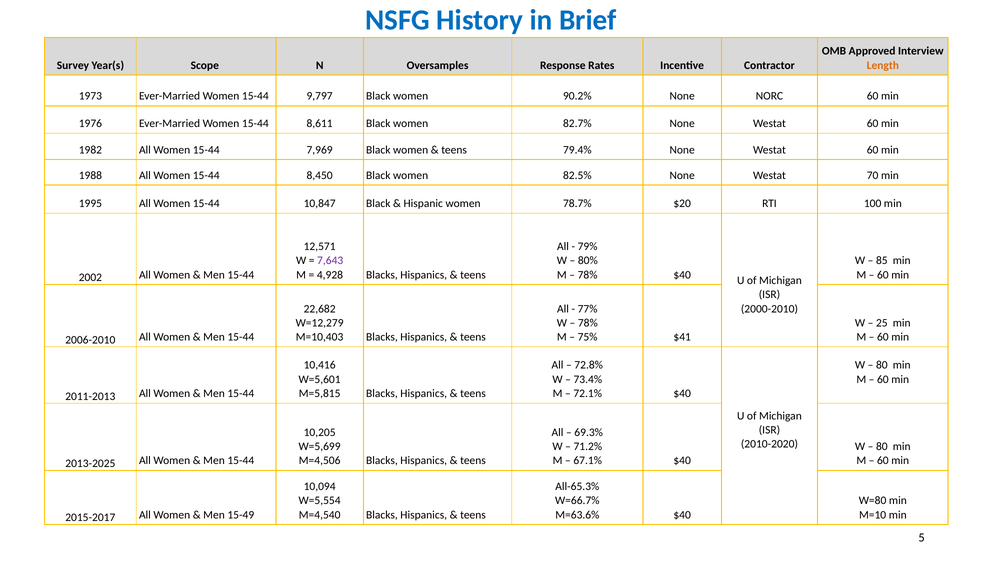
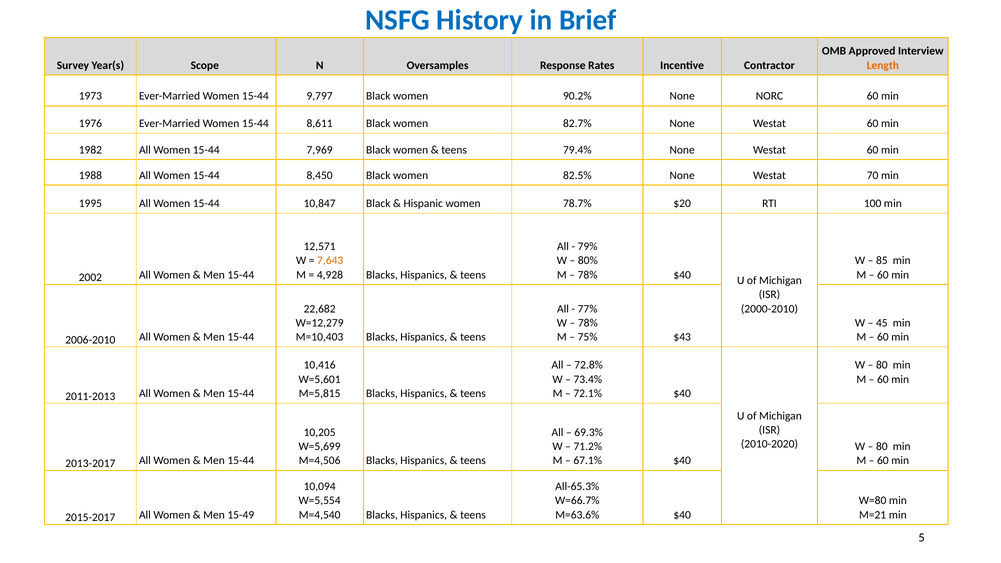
7,643 colour: purple -> orange (330, 261)
25: 25 -> 45 (882, 323)
$41: $41 -> $43 (682, 337)
2013-2025: 2013-2025 -> 2013-2017 (90, 464)
M=10: M=10 -> M=21 (873, 515)
